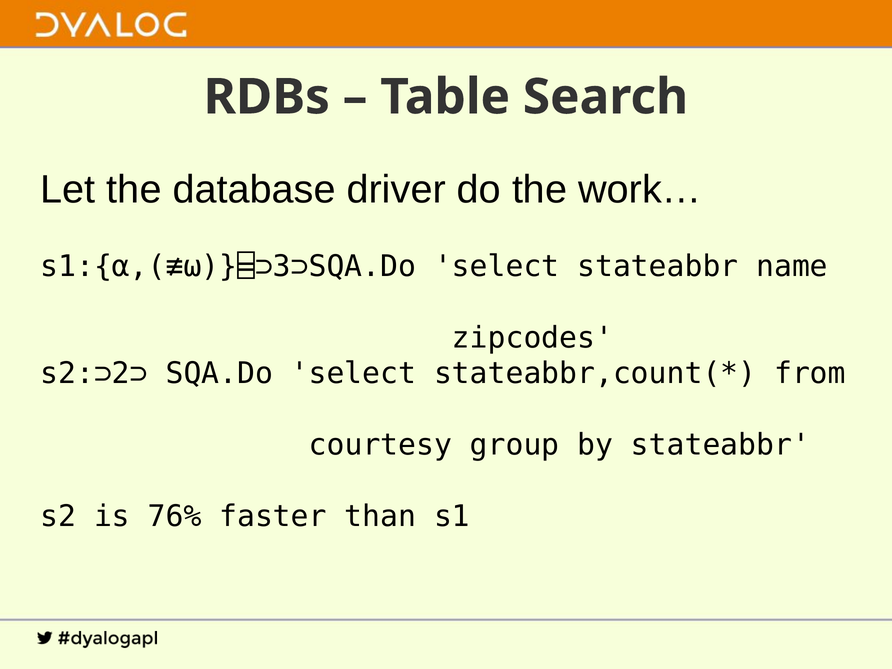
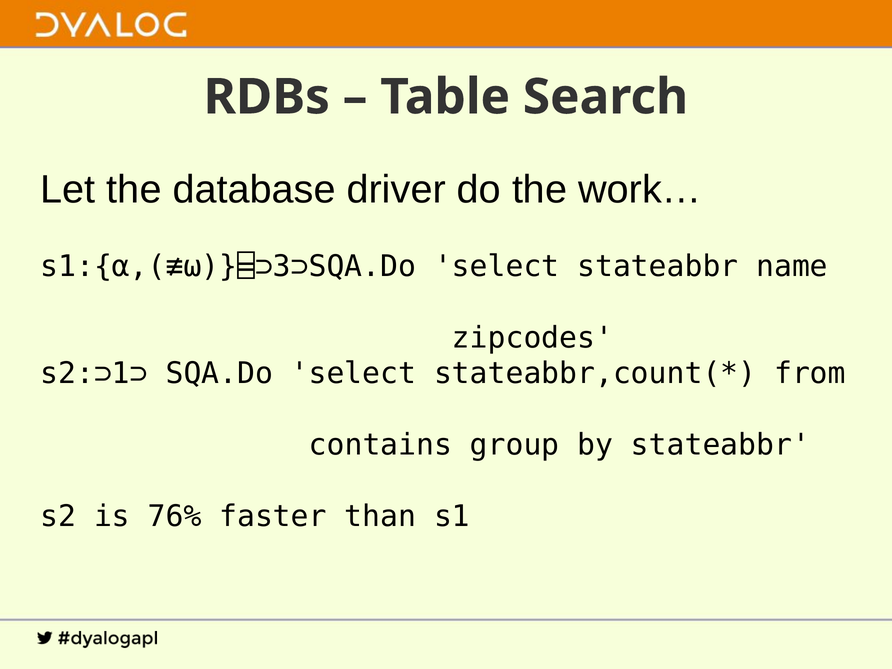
s2:⊃2⊃: s2:⊃2⊃ -> s2:⊃1⊃ (94, 373)
courtesy: courtesy -> contains (380, 445)
